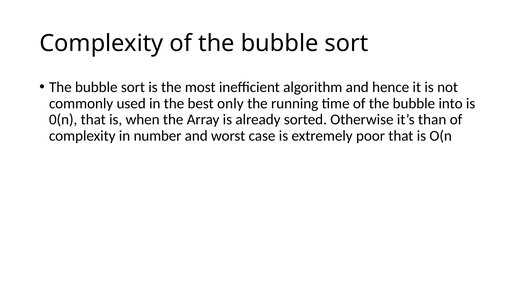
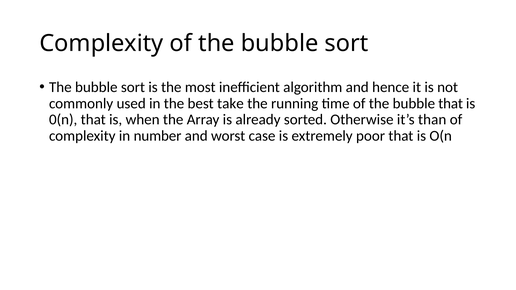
only: only -> take (230, 103)
bubble into: into -> that (451, 103)
